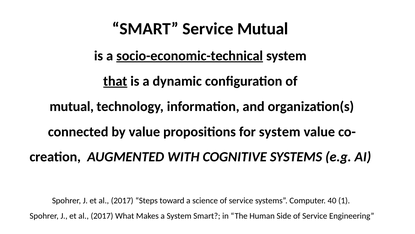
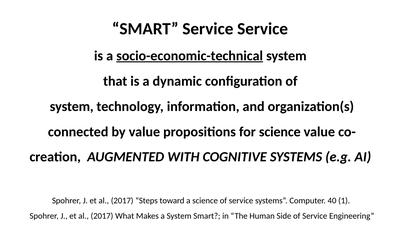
Service Mutual: Mutual -> Service (263, 29)
that underline: present -> none (115, 81)
mutual: mutual -> system (72, 106)
for system: system -> science (280, 131)
